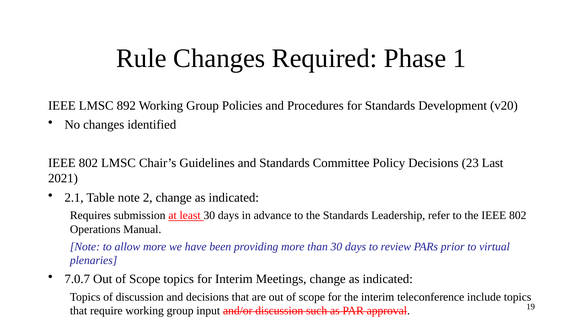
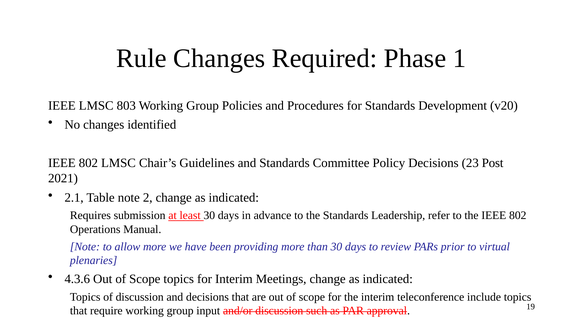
892: 892 -> 803 (126, 105)
Last: Last -> Post (493, 163)
7.0.7: 7.0.7 -> 4.3.6 (77, 279)
